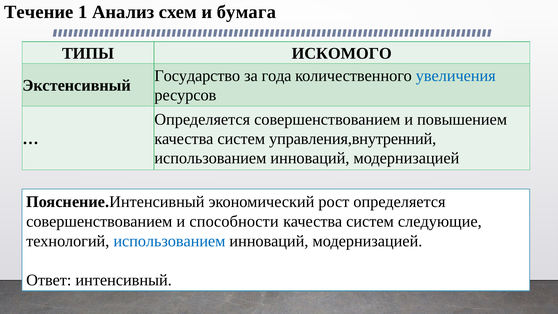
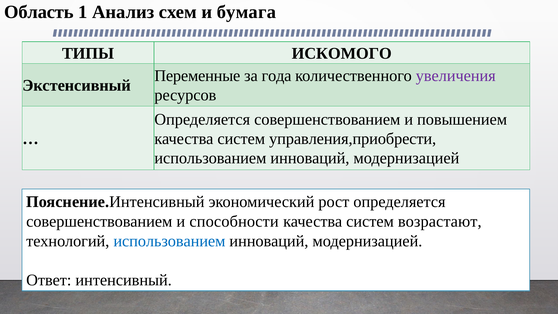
Течение: Течение -> Область (39, 12)
Государство: Государство -> Переменные (197, 76)
увеличения colour: blue -> purple (456, 76)
управления,внутренний: управления,внутренний -> управления,приобрести (353, 139)
следующие: следующие -> возрастают (440, 221)
